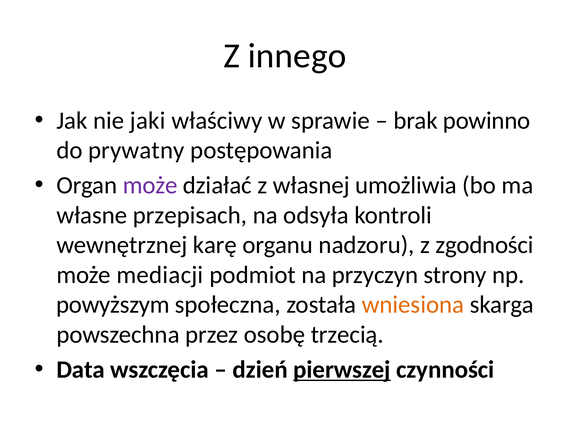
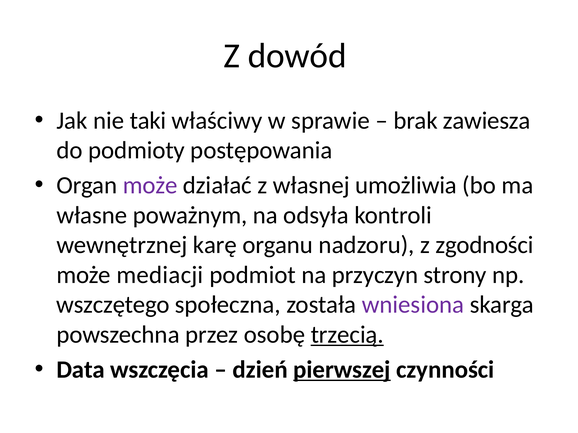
innego: innego -> dowód (297, 56)
jaki: jaki -> taki (148, 121)
powinno: powinno -> zawiesza (487, 121)
prywatny: prywatny -> podmioty (136, 151)
przepisach: przepisach -> poważnym (190, 215)
powyższym: powyższym -> wszczętego (113, 305)
wniesiona colour: orange -> purple (413, 305)
trzecią underline: none -> present (347, 335)
